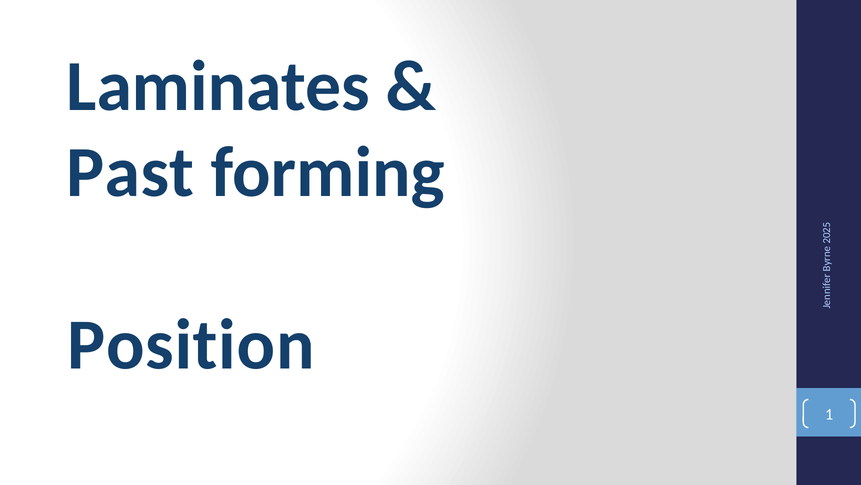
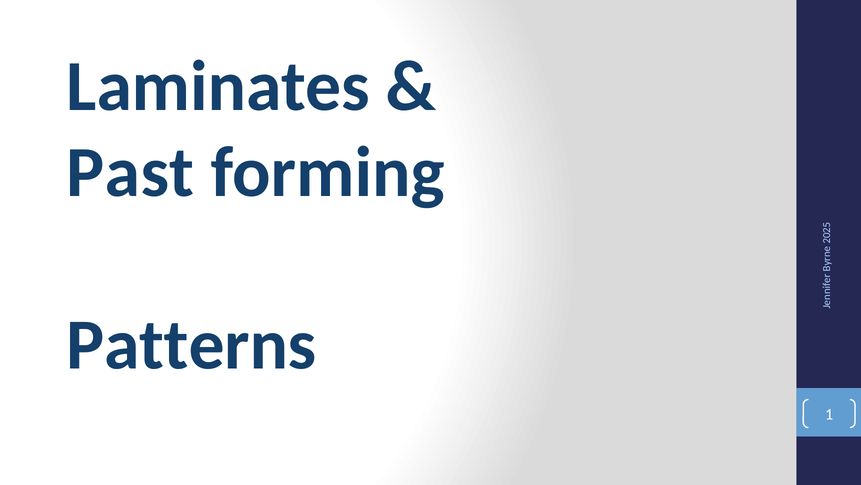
Position: Position -> Patterns (191, 345)
